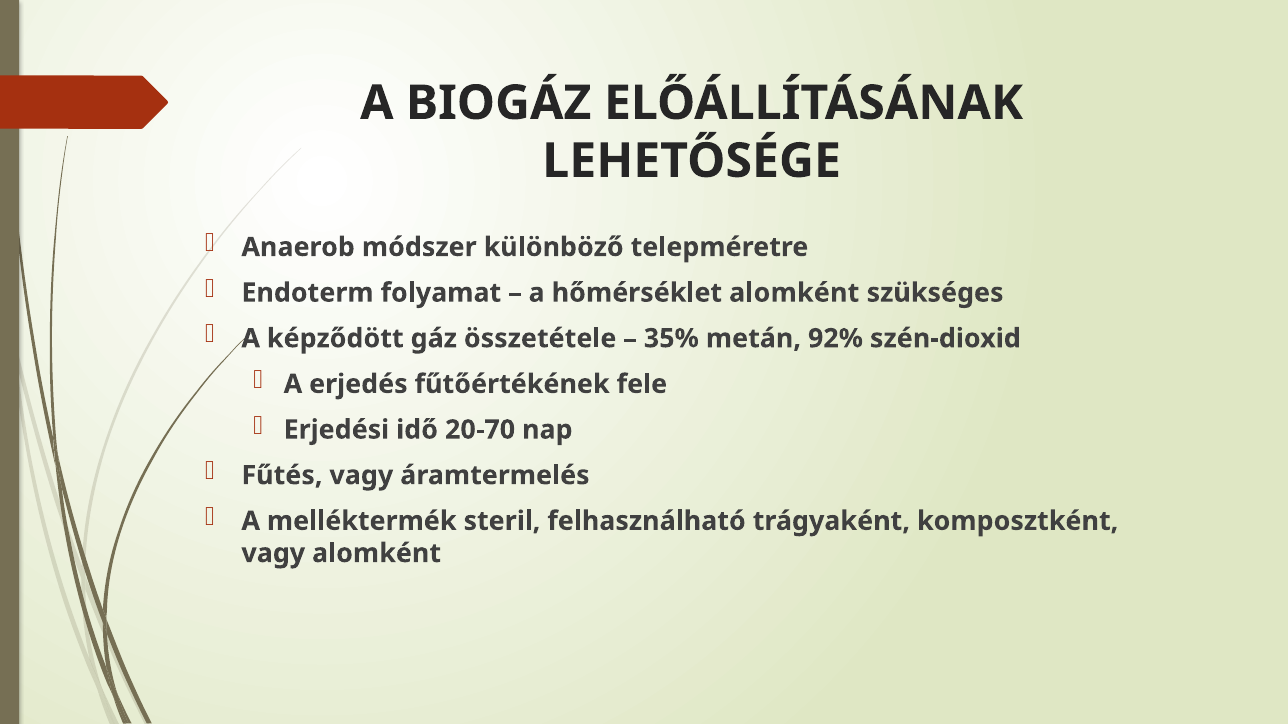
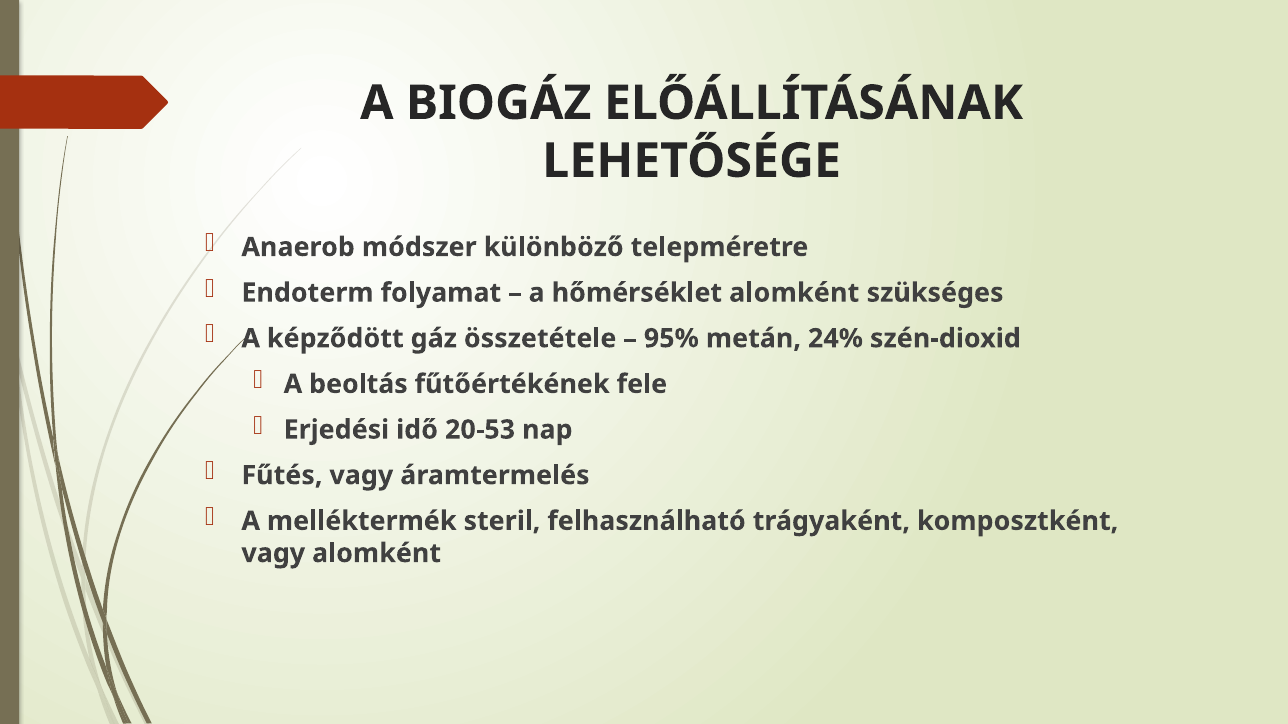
35%: 35% -> 95% (671, 339)
92%: 92% -> 24% (835, 339)
erjedés: erjedés -> beoltás (358, 384)
20-70: 20-70 -> 20-53 (480, 430)
